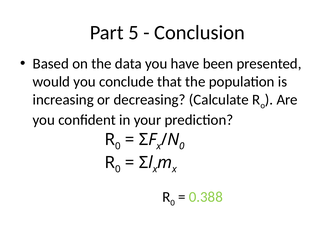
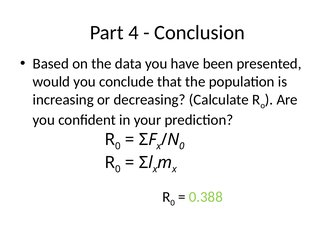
5: 5 -> 4 (133, 32)
